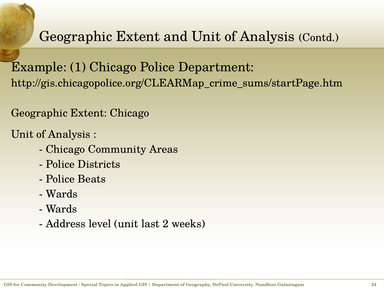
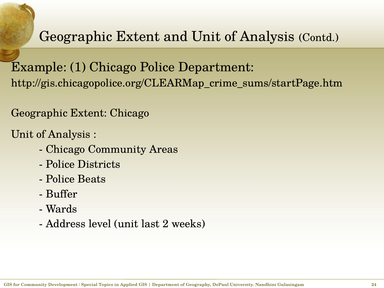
Wards: Wards -> Buffer (62, 194)
